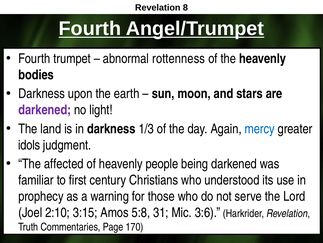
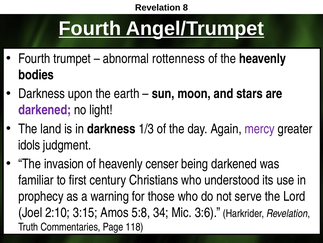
mercy colour: blue -> purple (260, 128)
affected: affected -> invasion (64, 163)
people: people -> censer (162, 163)
31: 31 -> 34 (161, 212)
170: 170 -> 118 (135, 226)
